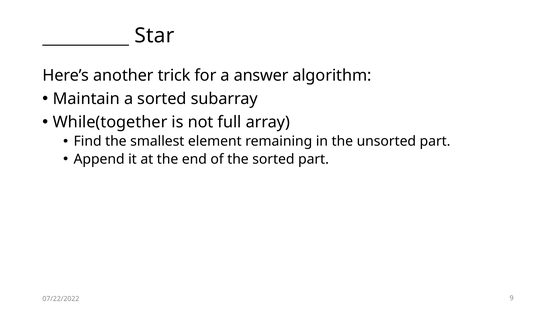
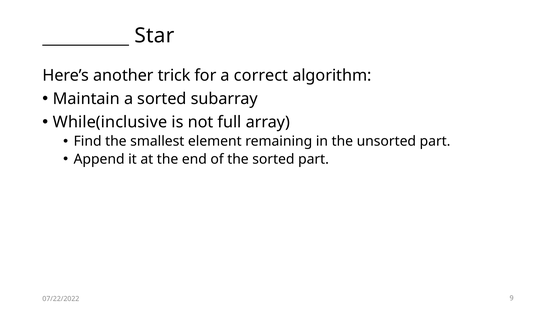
answer: answer -> correct (261, 76)
While(together: While(together -> While(inclusive (110, 122)
